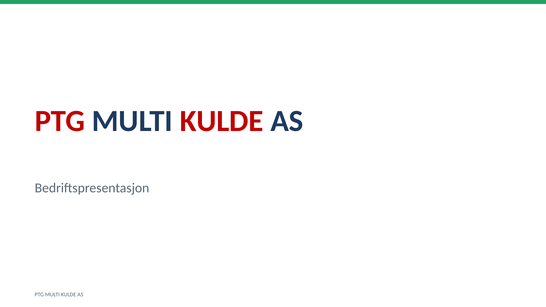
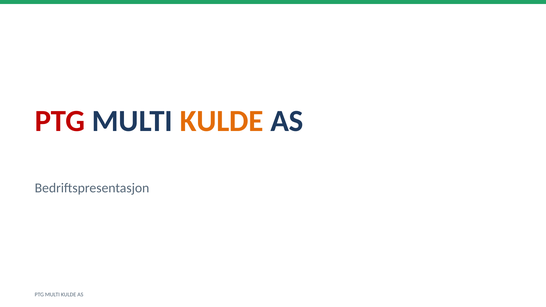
KULDE colour: red -> orange (222, 121)
